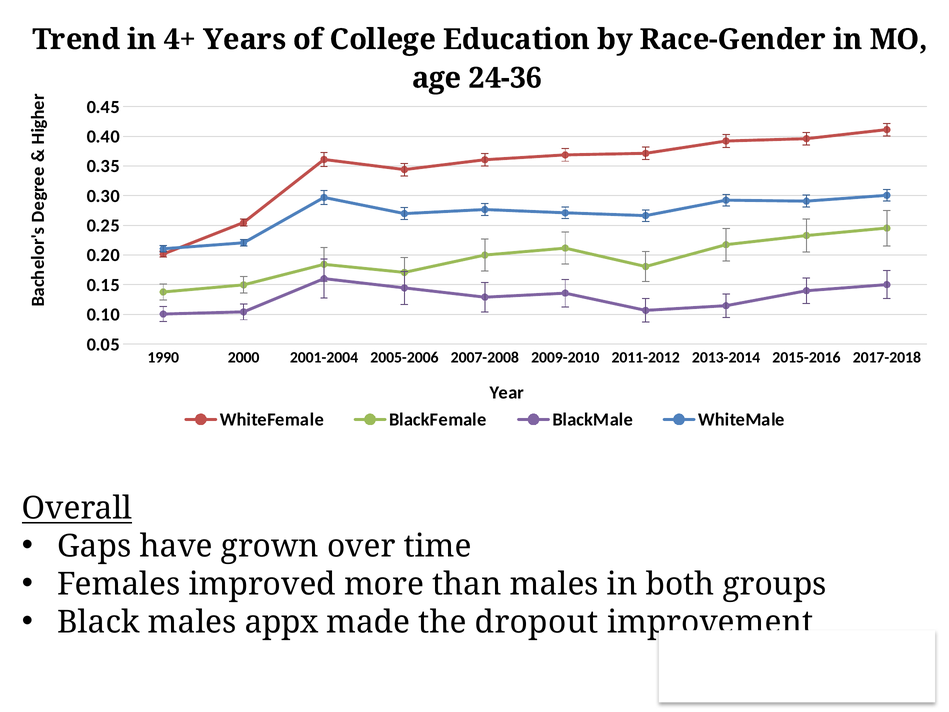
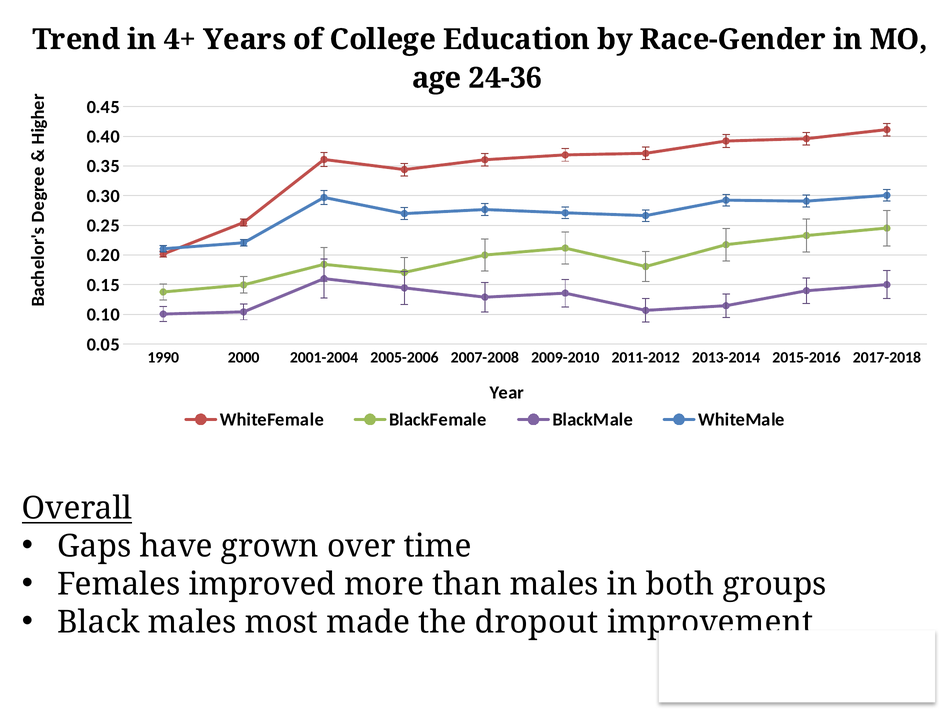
appx: appx -> most (281, 622)
